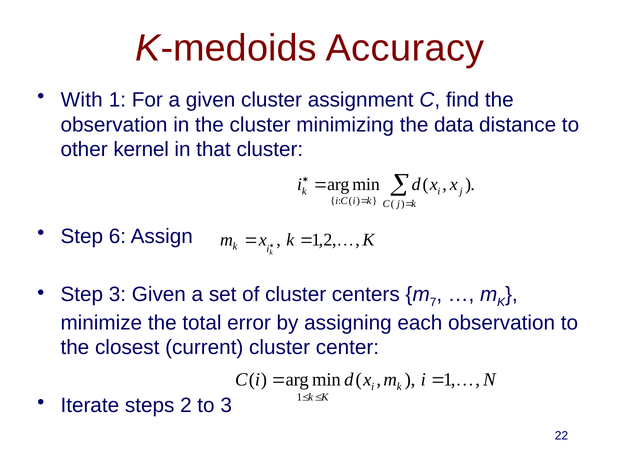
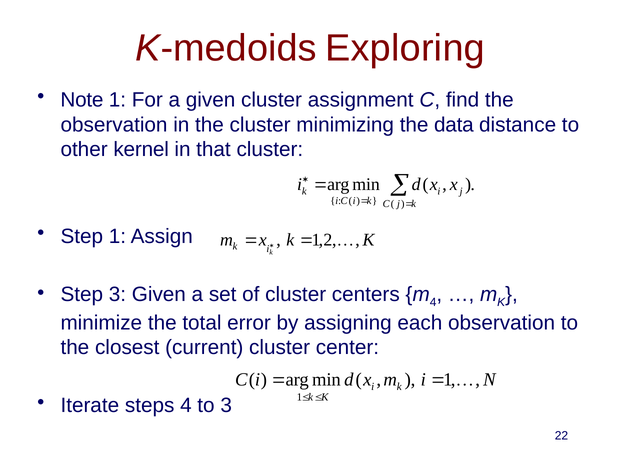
Accuracy: Accuracy -> Exploring (405, 48)
With: With -> Note (82, 100)
Step 6: 6 -> 1 (117, 236)
7: 7 -> 4 (433, 302)
steps 2: 2 -> 4 (186, 405)
